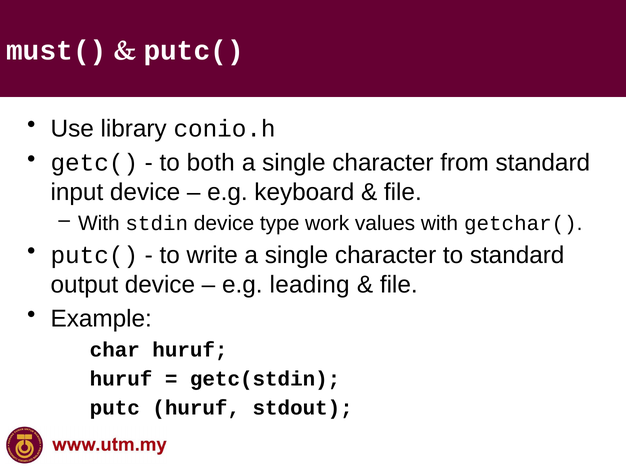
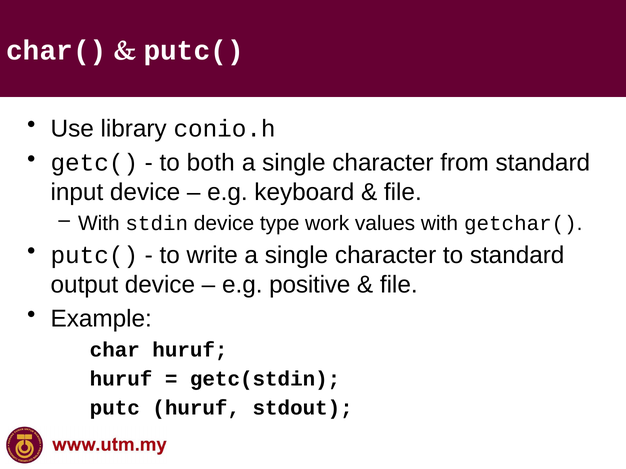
must(: must( -> char( (56, 50)
leading: leading -> positive (310, 285)
